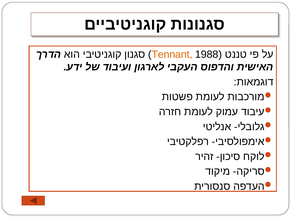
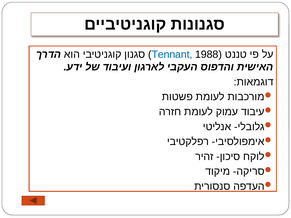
Tennant colour: orange -> blue (172, 55)
